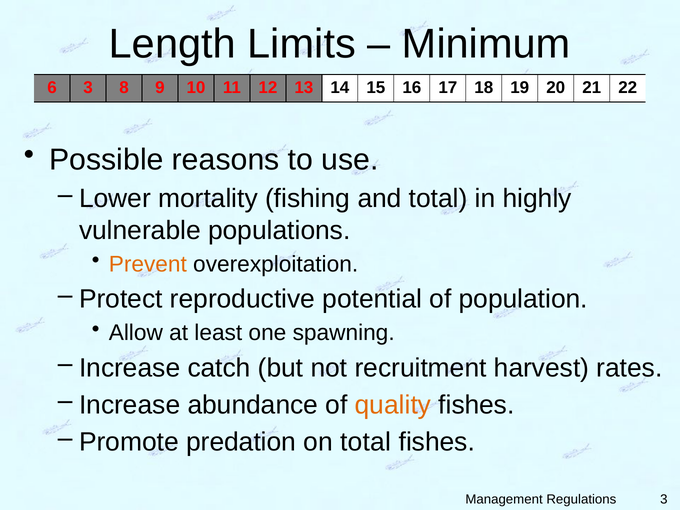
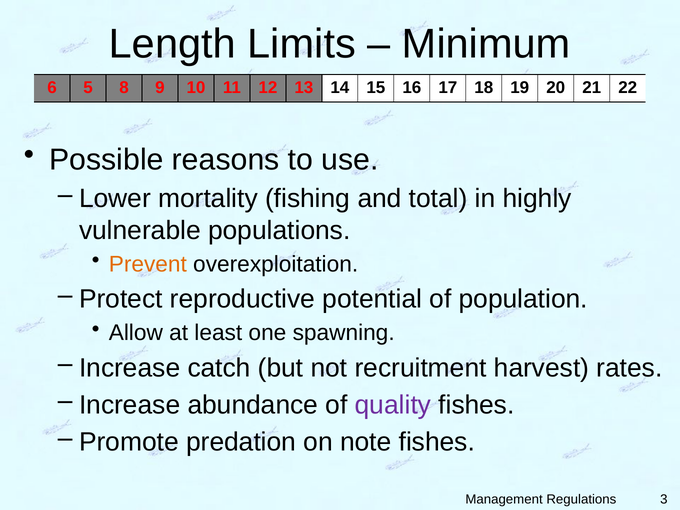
6 3: 3 -> 5 (88, 88)
quality colour: orange -> purple (393, 405)
on total: total -> note (366, 442)
